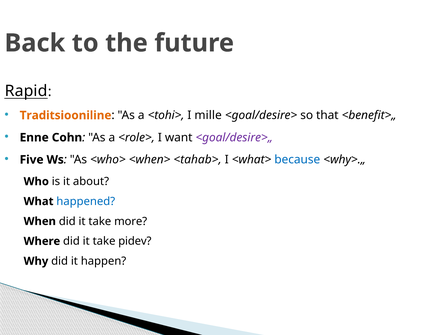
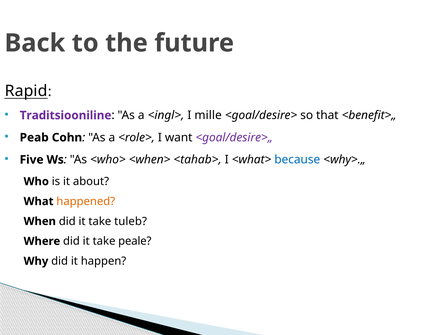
Traditsiooniline colour: orange -> purple (66, 115)
<tohi>: <tohi> -> <ingl> (166, 115)
Enne: Enne -> Peab (34, 138)
happened colour: blue -> orange (86, 202)
more: more -> tuleb (131, 221)
pidev: pidev -> peale (135, 241)
